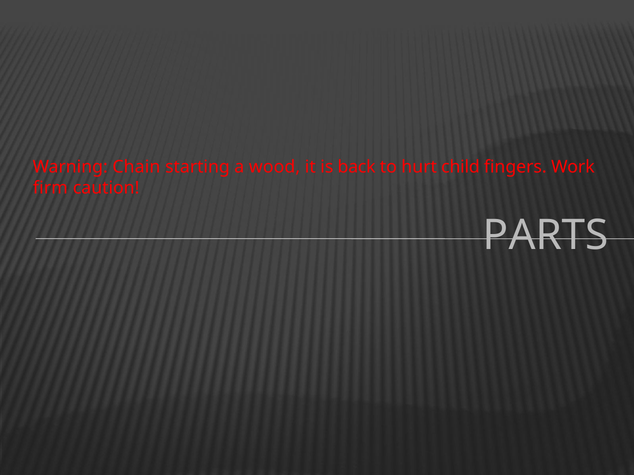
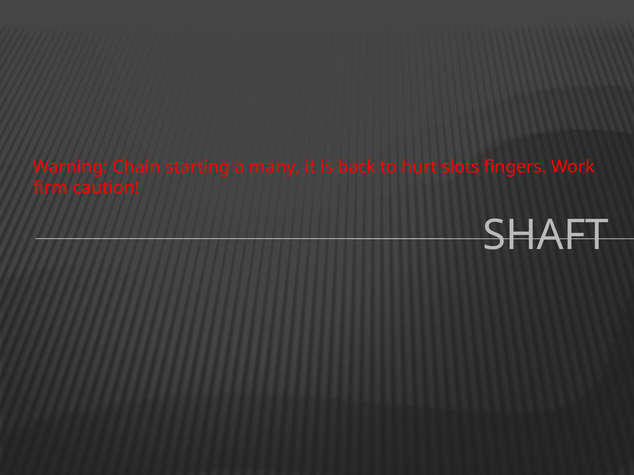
wood: wood -> many (275, 167)
child: child -> slots (460, 167)
PARTS: PARTS -> SHAFT (546, 236)
